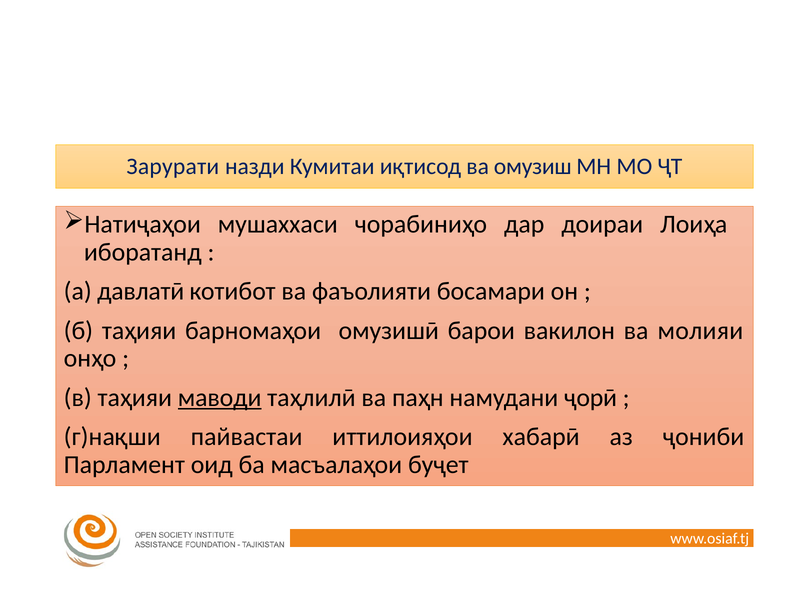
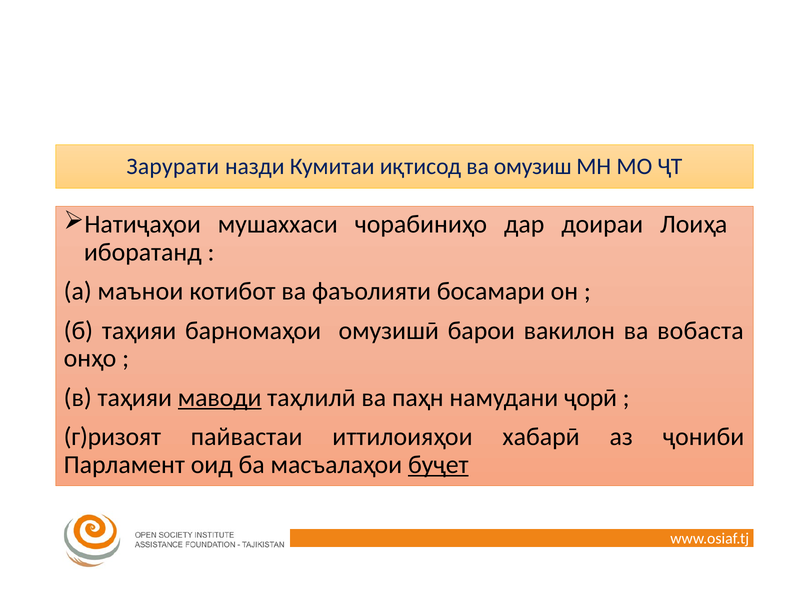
давлатӣ: давлатӣ -> маънои (140, 291)
молияи: молияи -> вобаста (700, 330)
г)нақши: г)нақши -> г)ризоят (112, 437)
буҷет underline: none -> present (438, 464)
